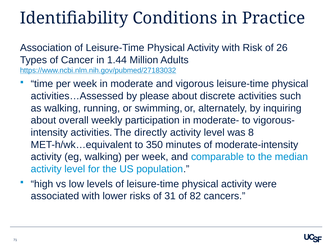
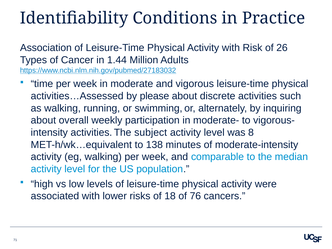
directly: directly -> subject (151, 133)
350: 350 -> 138 (154, 145)
31: 31 -> 18 (170, 196)
82: 82 -> 76 (195, 196)
